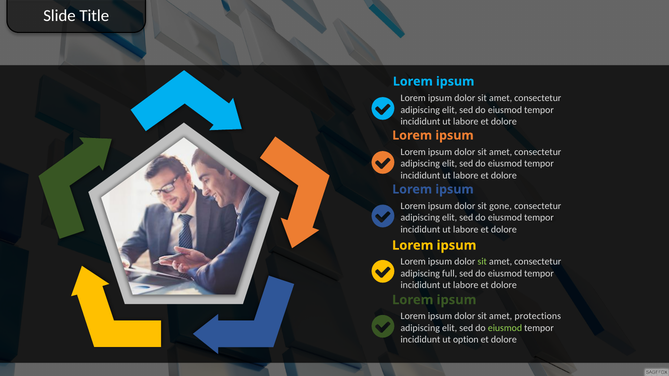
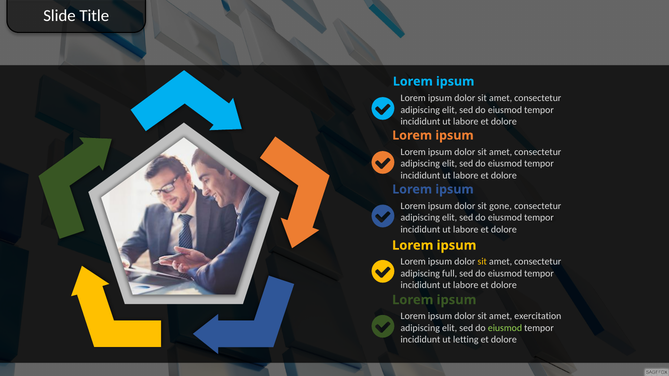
sit colour: light green -> yellow (482, 262)
protections: protections -> exercitation (538, 317)
option: option -> letting (466, 340)
